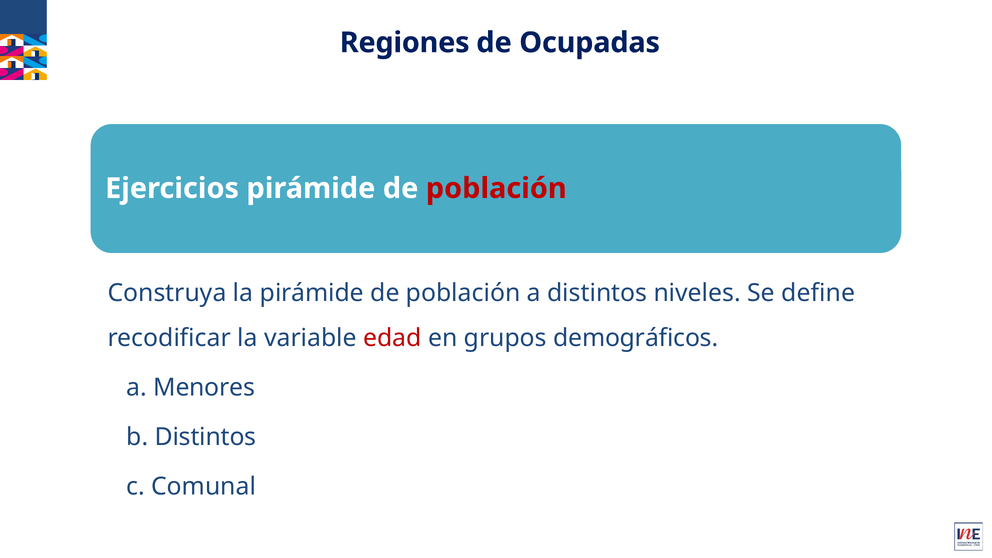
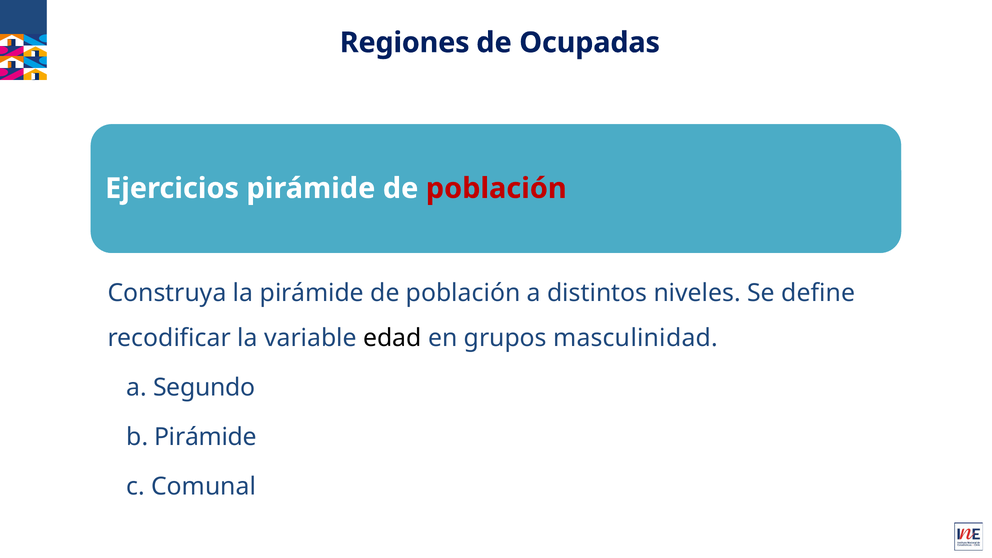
edad colour: red -> black (392, 338)
demográficos: demográficos -> masculinidad (635, 338)
Menores: Menores -> Segundo (204, 388)
b Distintos: Distintos -> Pirámide (206, 437)
